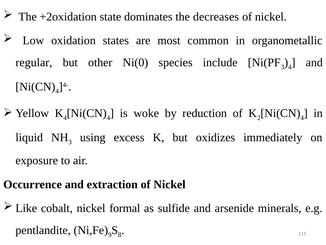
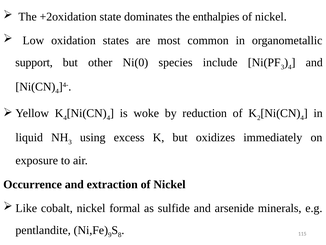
decreases: decreases -> enthalpies (216, 17)
regular: regular -> support (34, 62)
